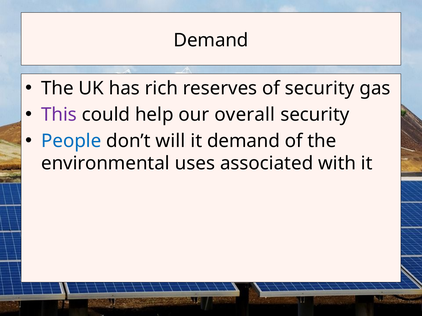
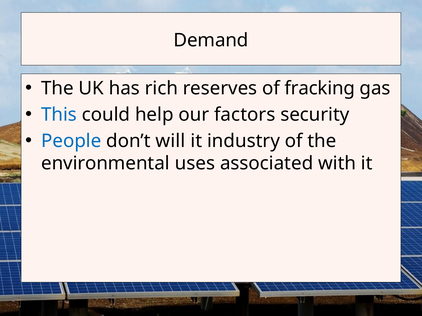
of security: security -> fracking (320, 89)
This colour: purple -> blue (59, 115)
overall: overall -> factors (245, 115)
it demand: demand -> industry (244, 141)
